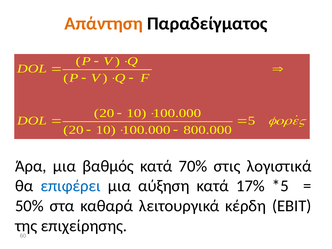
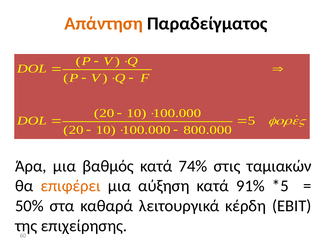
70%: 70% -> 74% (193, 166)
λογιστικά: λογιστικά -> ταμιακών (279, 166)
επιφέρει colour: blue -> orange (71, 186)
17%: 17% -> 91% (250, 186)
